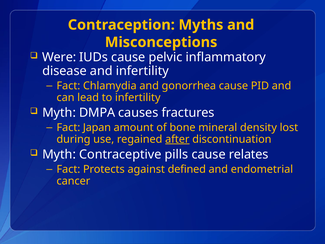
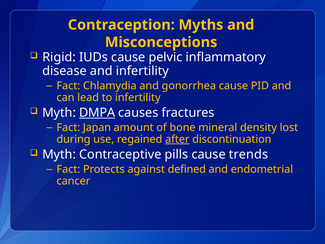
Were: Were -> Rigid (59, 57)
DMPA underline: none -> present (97, 113)
relates: relates -> trends (249, 154)
